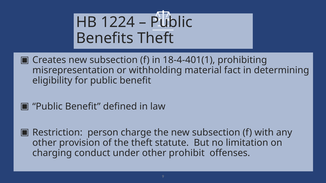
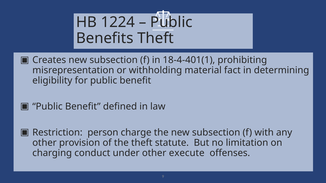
prohibit: prohibit -> execute (187, 153)
